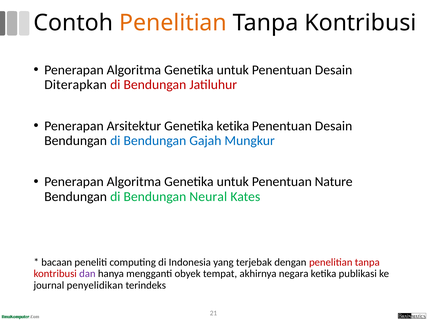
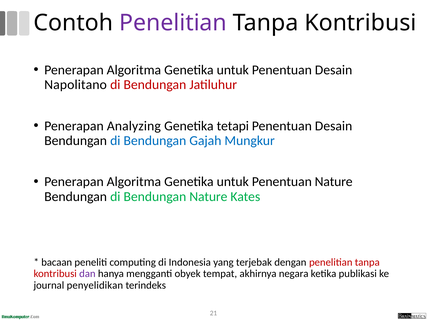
Penelitian colour: orange -> purple (173, 23)
Diterapkan: Diterapkan -> Napolitano (76, 85)
Arsitektur: Arsitektur -> Analyzing (134, 126)
Genetika ketika: ketika -> tetapi (233, 126)
Bendungan Neural: Neural -> Nature (208, 197)
